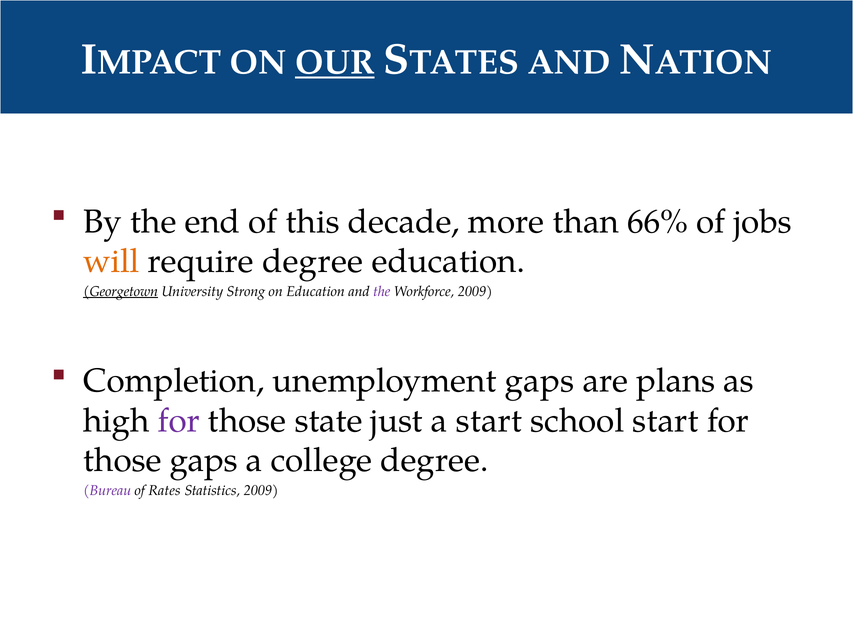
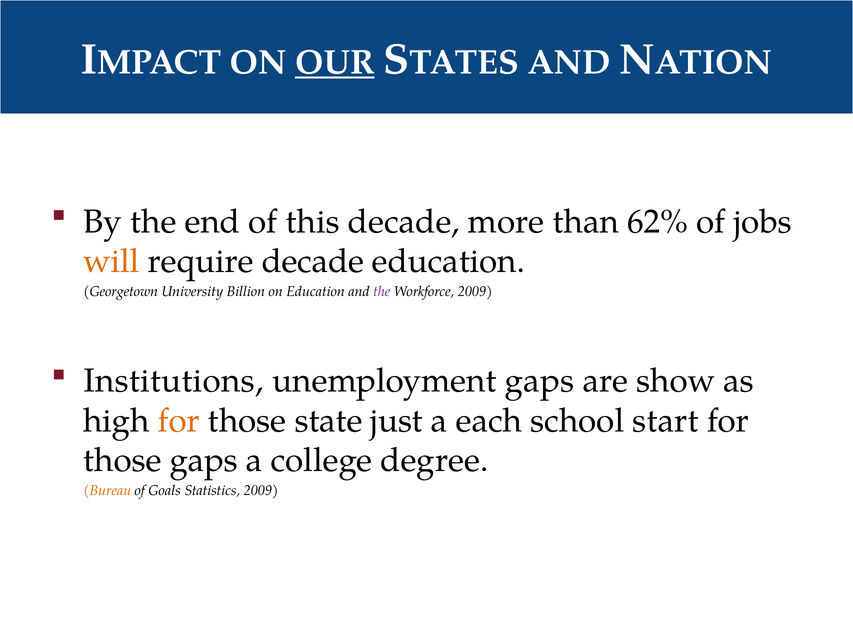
66%: 66% -> 62% (658, 222)
require degree: degree -> decade (313, 261)
Georgetown underline: present -> none (121, 291)
Strong: Strong -> Billion (246, 291)
Completion: Completion -> Institutions (174, 381)
plans: plans -> show (676, 381)
for colour: purple -> orange (179, 421)
a start: start -> each (489, 421)
Bureau colour: purple -> orange (107, 490)
Rates: Rates -> Goals (165, 490)
